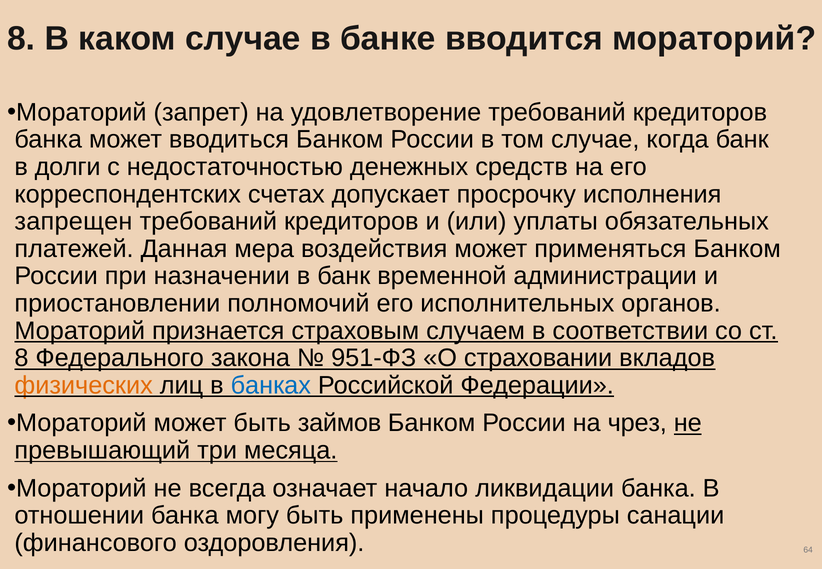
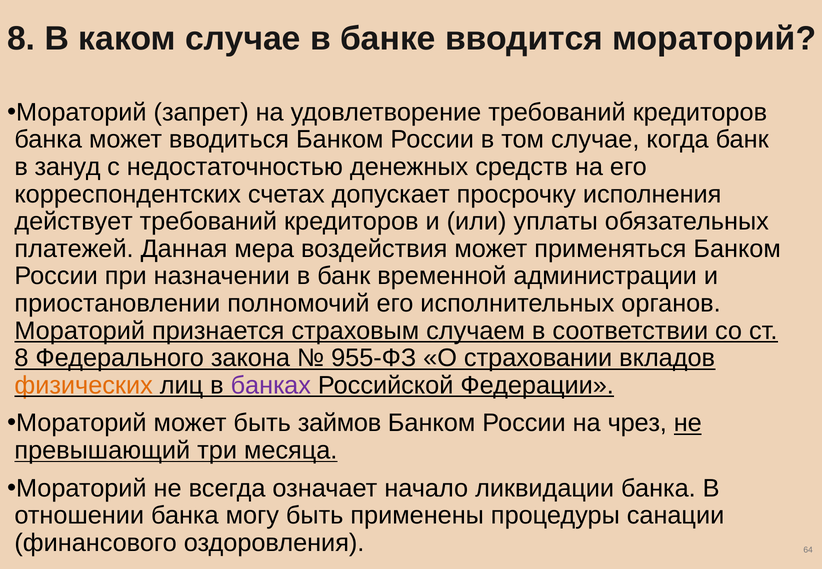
долги: долги -> зануд (68, 167)
запрещен: запрещен -> действует (74, 222)
951-ФЗ: 951-ФЗ -> 955-ФЗ (374, 358)
банках colour: blue -> purple (271, 385)
